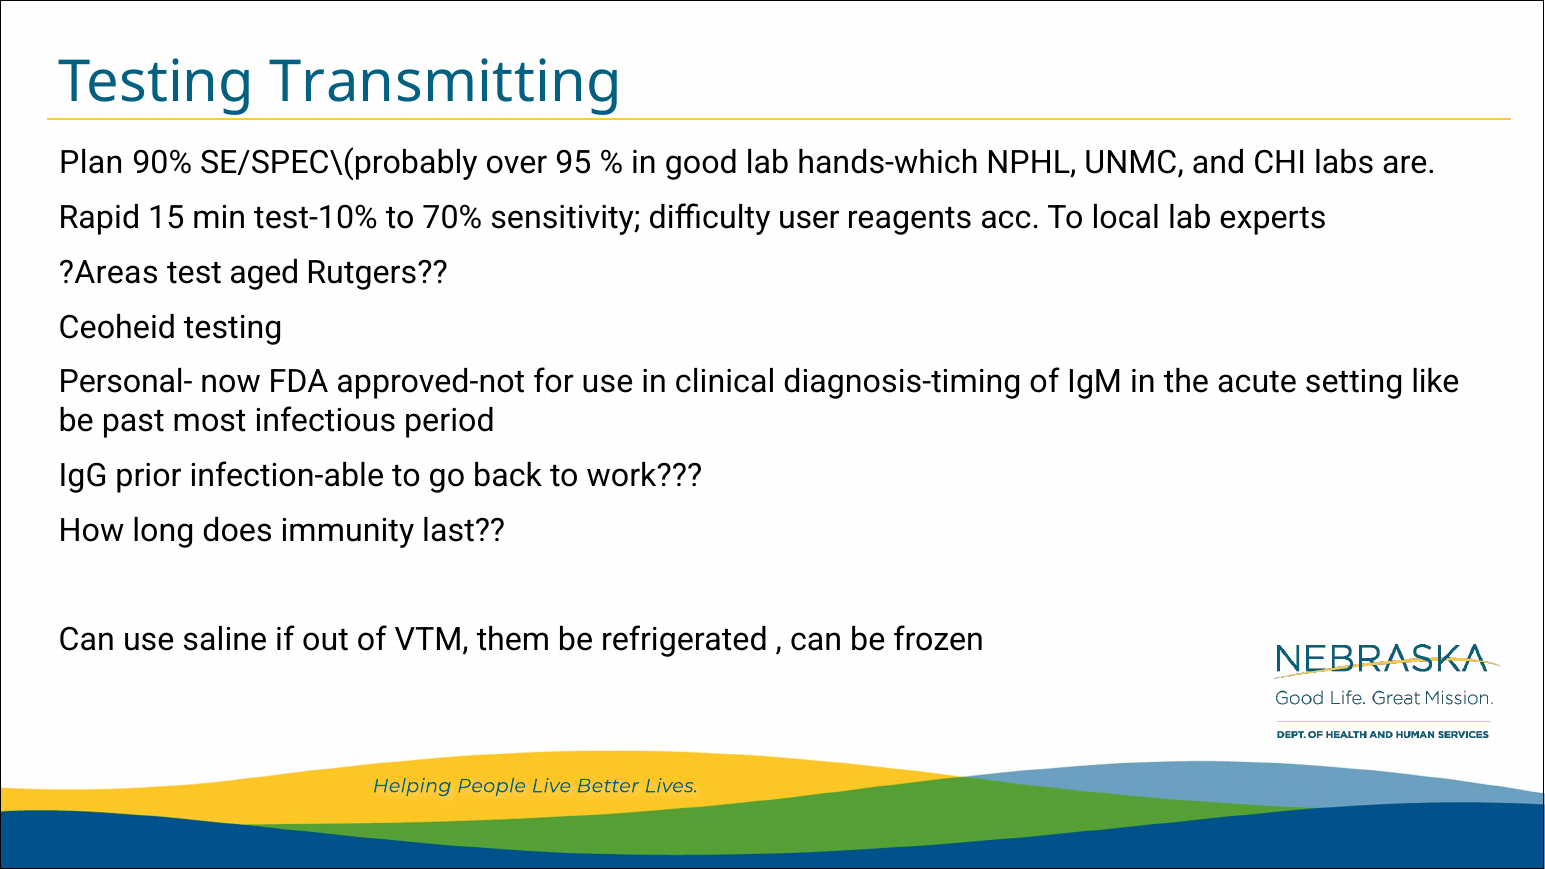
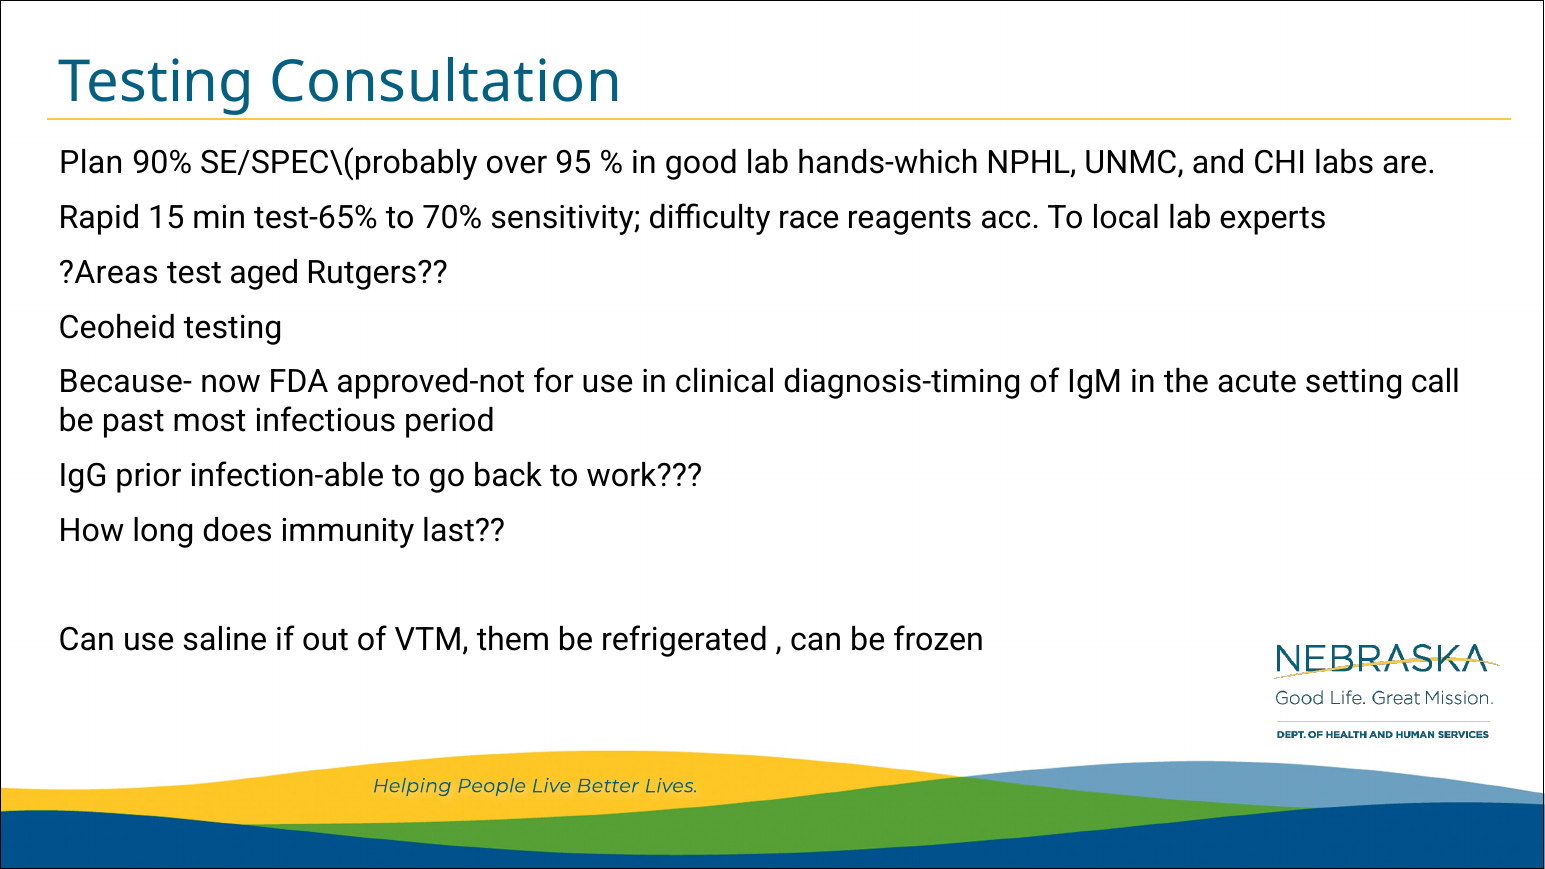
Transmitting: Transmitting -> Consultation (446, 83)
test-10%: test-10% -> test-65% (316, 218)
user: user -> race (809, 218)
Personal-: Personal- -> Because- (125, 382)
like: like -> call (1435, 382)
